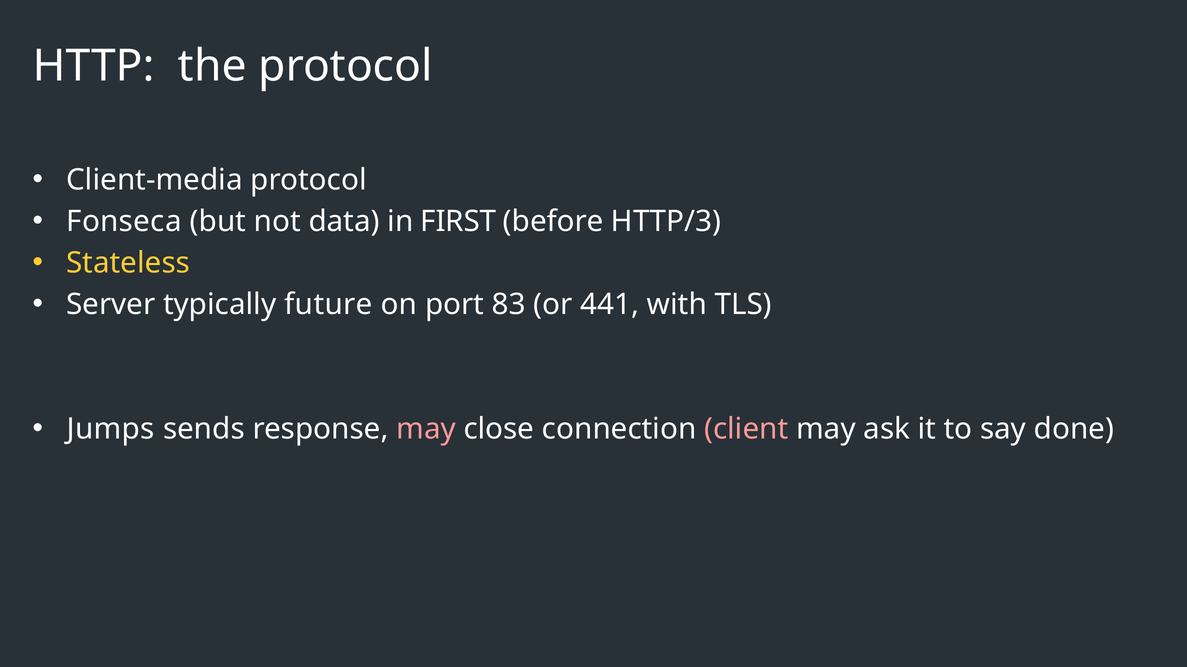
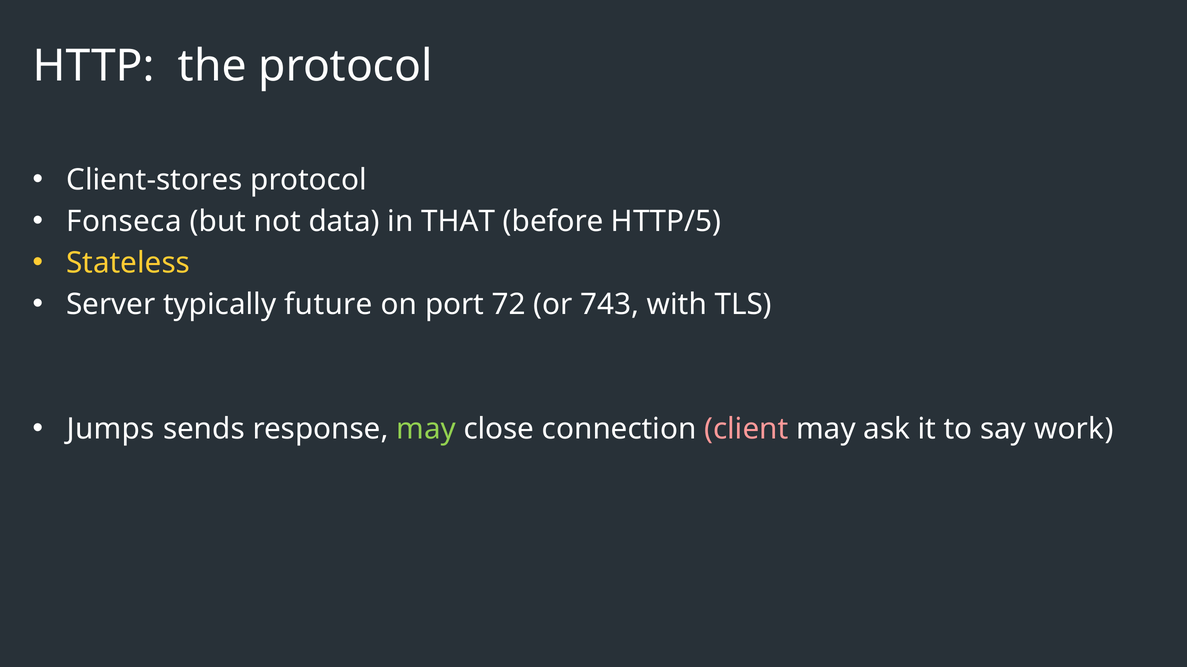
Client-media: Client-media -> Client-stores (154, 180)
FIRST: FIRST -> THAT (458, 222)
HTTP/3: HTTP/3 -> HTTP/5 (666, 222)
83: 83 -> 72 (509, 305)
441: 441 -> 743 (610, 305)
may colour: pink -> light green (426, 429)
done: done -> work (1074, 429)
